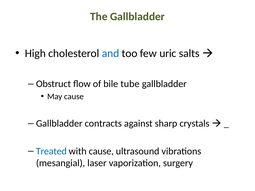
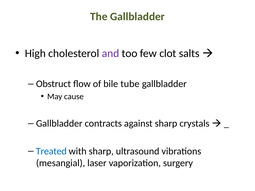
and colour: blue -> purple (111, 54)
uric: uric -> clot (168, 54)
with cause: cause -> sharp (101, 151)
